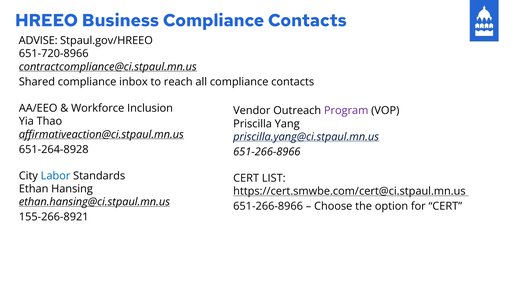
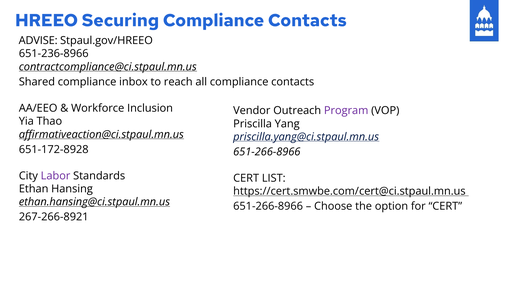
Business: Business -> Securing (120, 20)
651-720-8966: 651-720-8966 -> 651-236-8966 (54, 54)
651-264-8928: 651-264-8928 -> 651-172-8928 (54, 150)
Labor colour: blue -> purple (56, 176)
155-266-8921: 155-266-8921 -> 267-266-8921 (54, 217)
